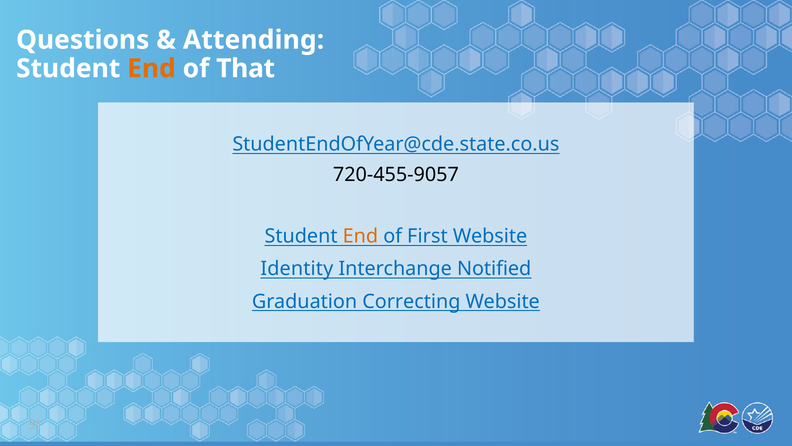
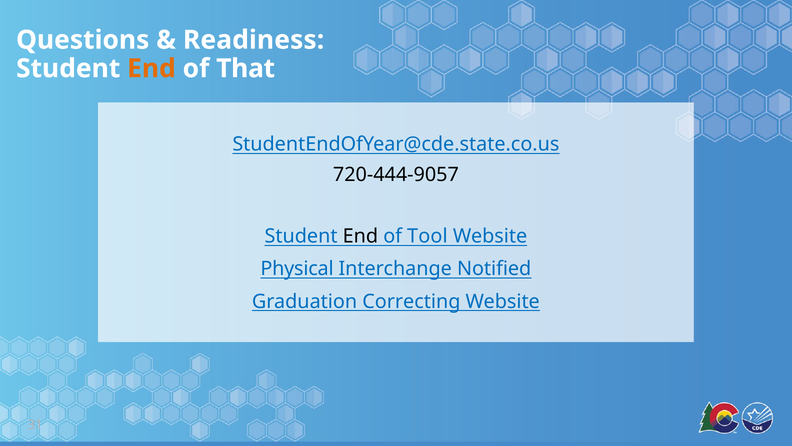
Attending: Attending -> Readiness (254, 40)
720-455-9057: 720-455-9057 -> 720-444-9057 (396, 174)
End colour: orange -> black (360, 236)
First: First -> Tool (427, 236)
Identity: Identity -> Physical (297, 269)
